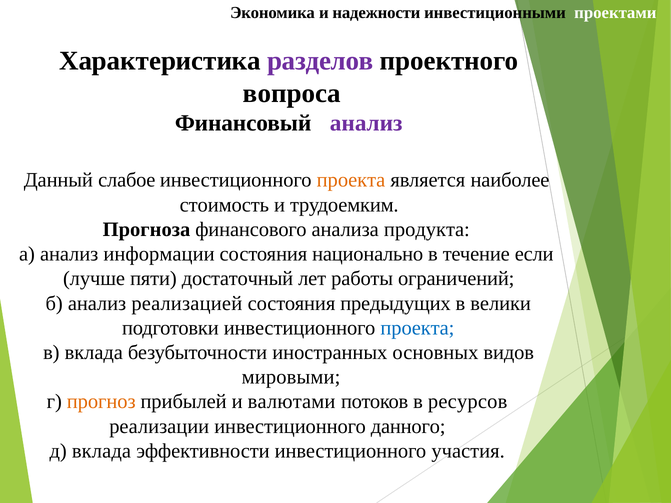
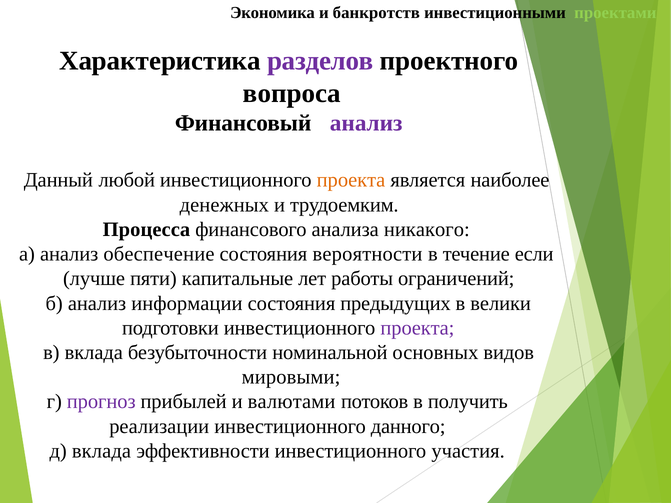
надежности: надежности -> банкротств (376, 13)
проектами colour: white -> light green (615, 13)
слабое: слабое -> любой (127, 180)
стоимость: стоимость -> денежных (224, 205)
Прогноза: Прогноза -> Процесса (146, 230)
продукта: продукта -> никакого (427, 230)
информации: информации -> обеспечение (159, 254)
национально: национально -> вероятности (368, 254)
достаточный: достаточный -> капитальные (237, 279)
реализацией: реализацией -> информации (187, 303)
проекта colour: blue -> purple (417, 328)
иностранных: иностранных -> номинальной (330, 353)
прогноз colour: orange -> purple (101, 402)
ресурсов: ресурсов -> получить (468, 402)
